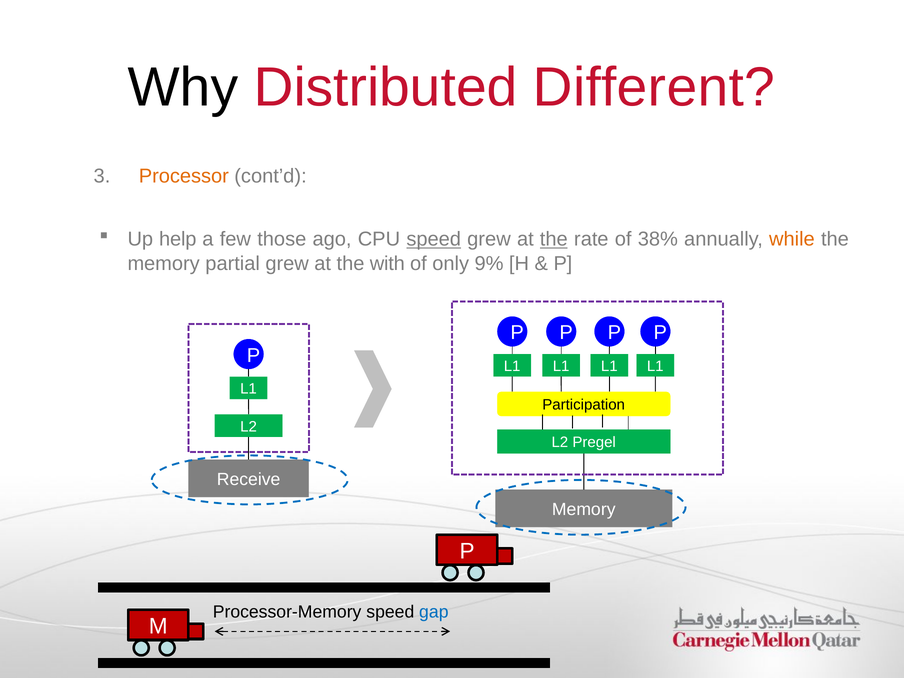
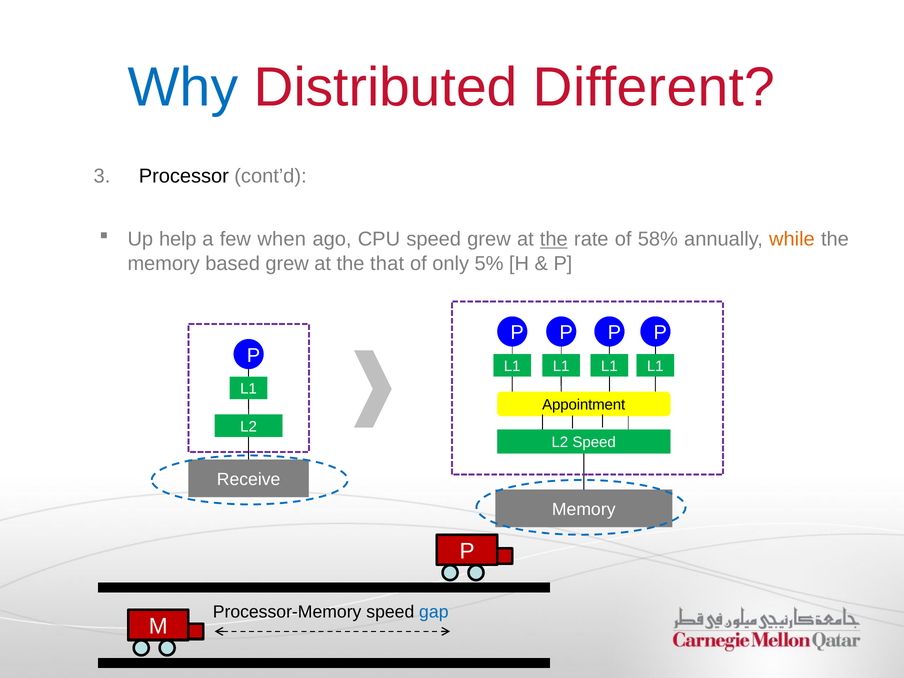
Why colour: black -> blue (183, 88)
Processor colour: orange -> black (184, 176)
those: those -> when (282, 239)
speed underline: present -> none (434, 239)
38%: 38% -> 58% (658, 239)
partial: partial -> based (233, 263)
with: with -> that (387, 263)
9%: 9% -> 5% (489, 263)
Participation: Participation -> Appointment (584, 405)
L2 Pregel: Pregel -> Speed (594, 443)
